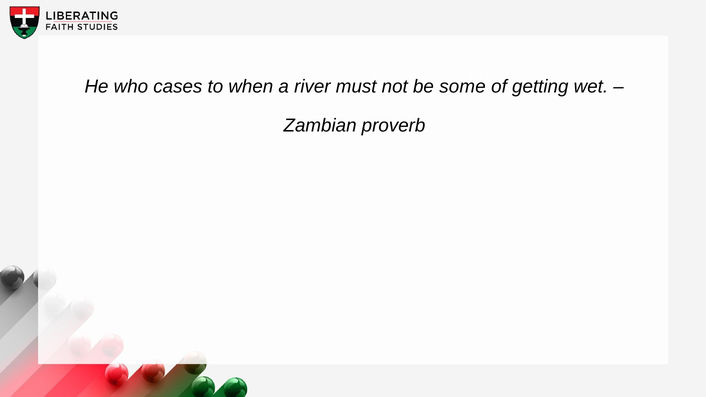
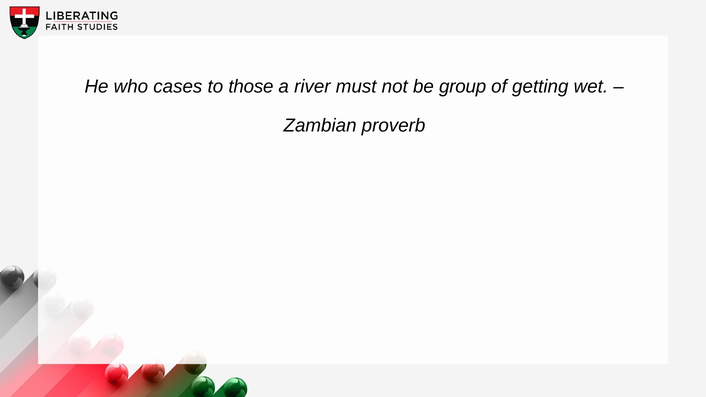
when: when -> those (251, 87)
some: some -> group (463, 87)
